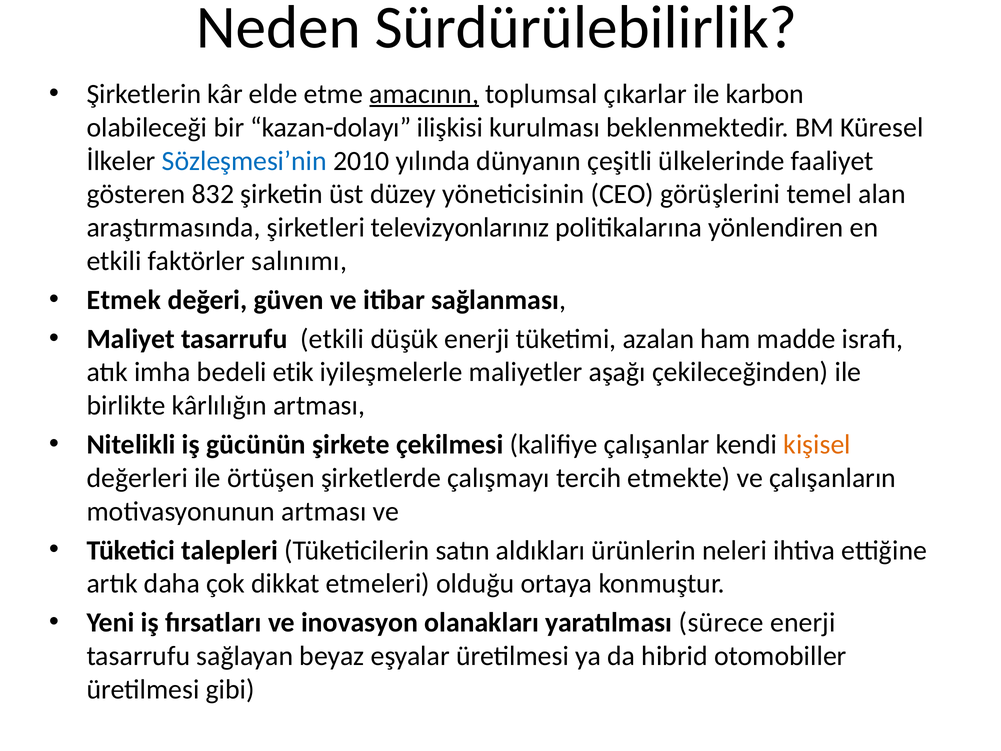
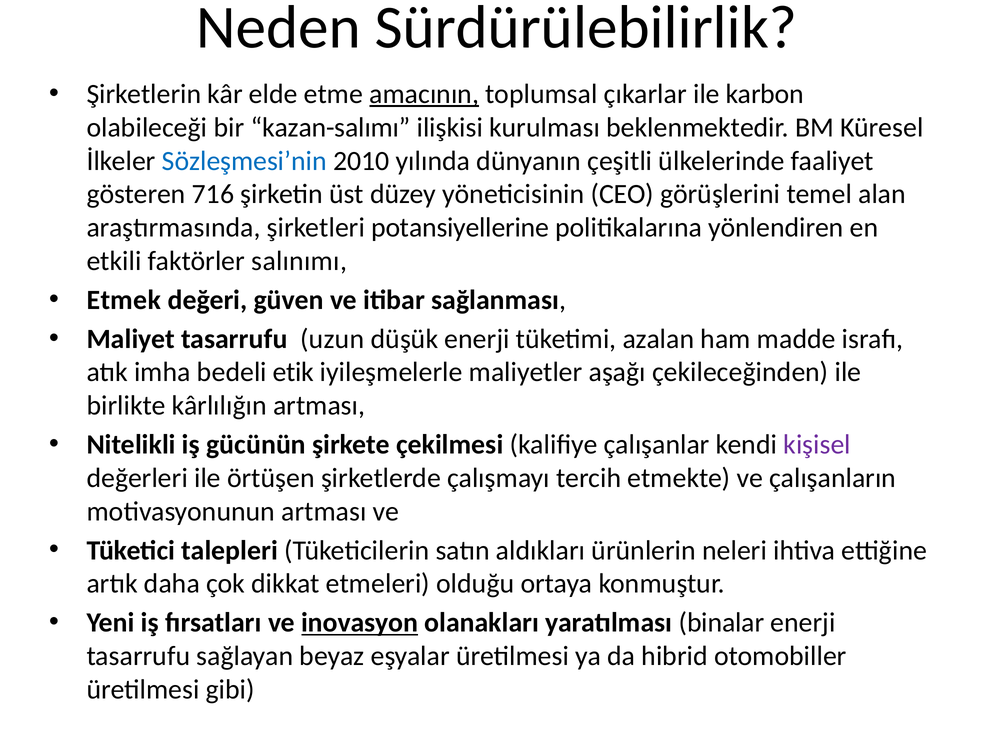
kazan-dolayı: kazan-dolayı -> kazan-salımı (331, 127)
832: 832 -> 716 (213, 194)
televizyonlarınız: televizyonlarınız -> potansiyellerine (460, 228)
tasarrufu etkili: etkili -> uzun (332, 339)
kişisel colour: orange -> purple (817, 444)
inovasyon underline: none -> present (360, 623)
sürece: sürece -> binalar (722, 623)
